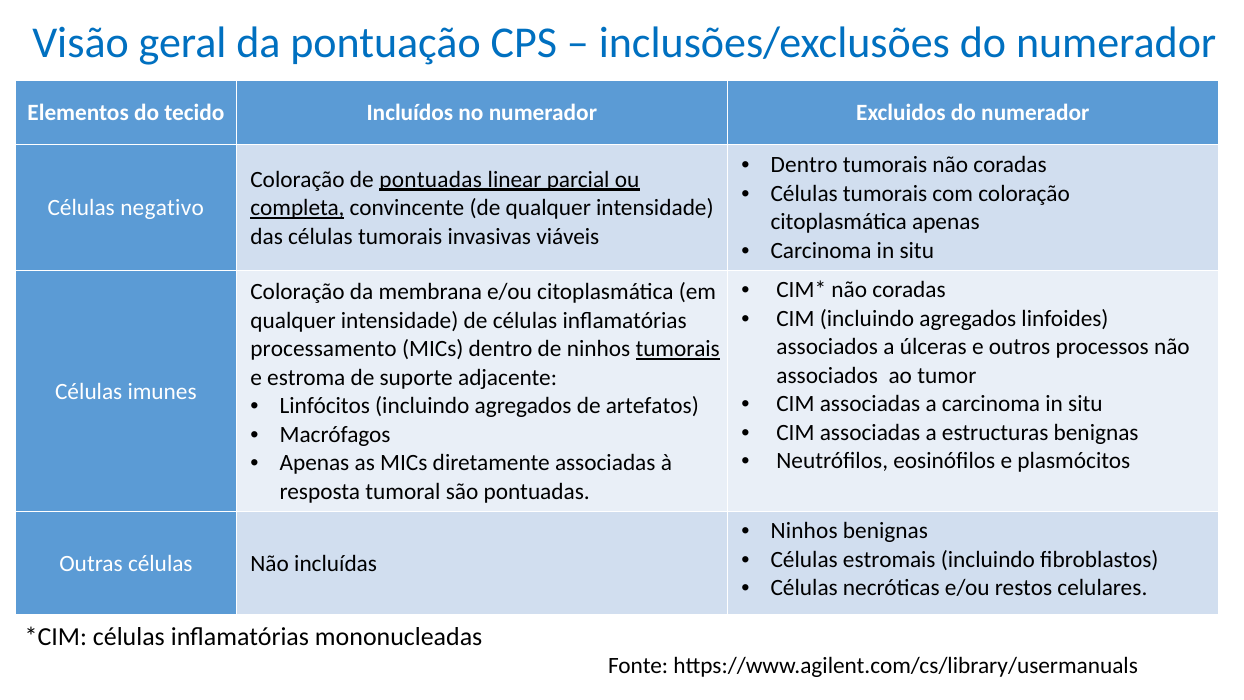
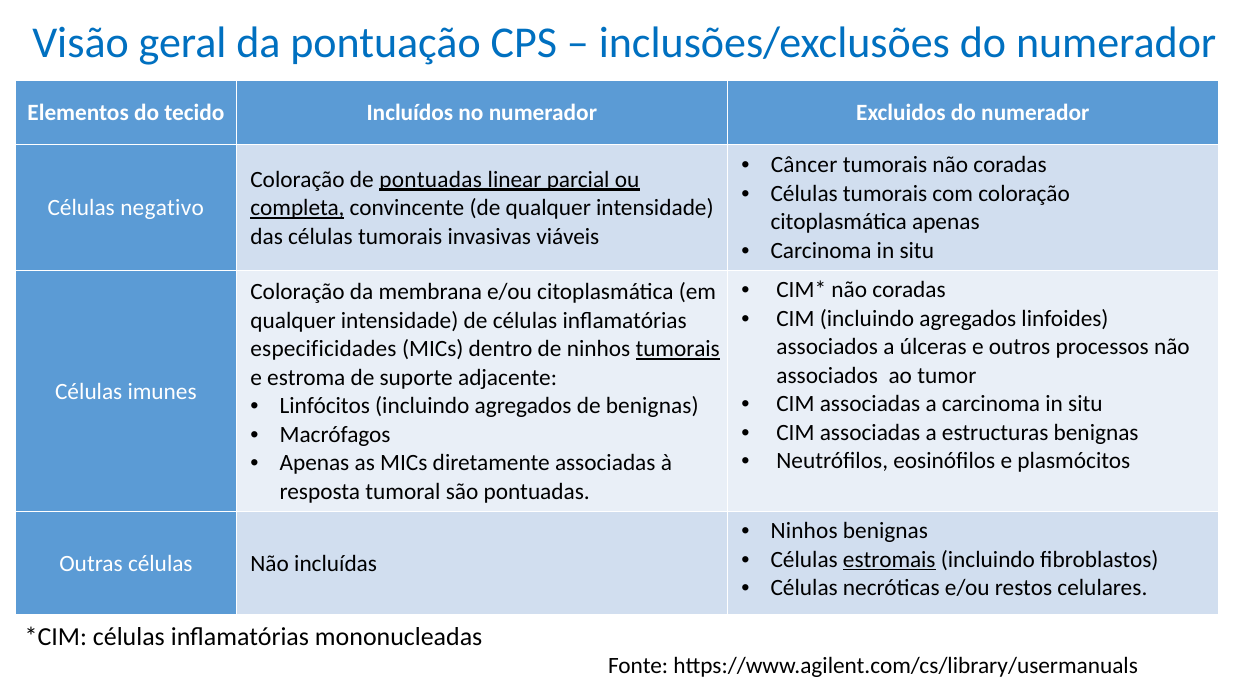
Dentro: Dentro -> Câncer (804, 165)
processamento: processamento -> especificidades (324, 349)
de artefatos: artefatos -> benignas (652, 406)
estromais underline: none -> present (889, 559)
